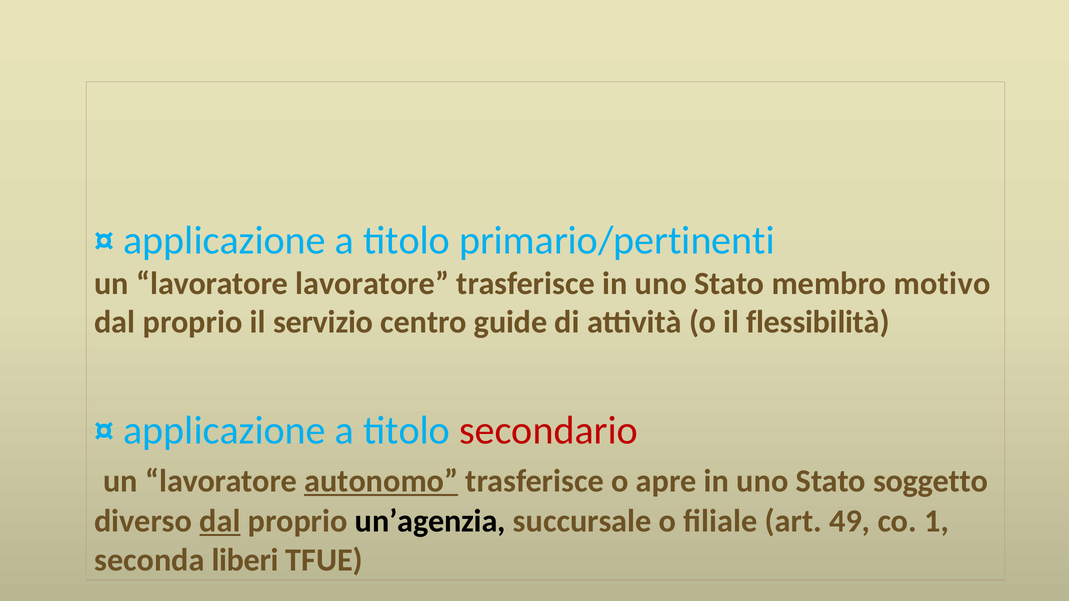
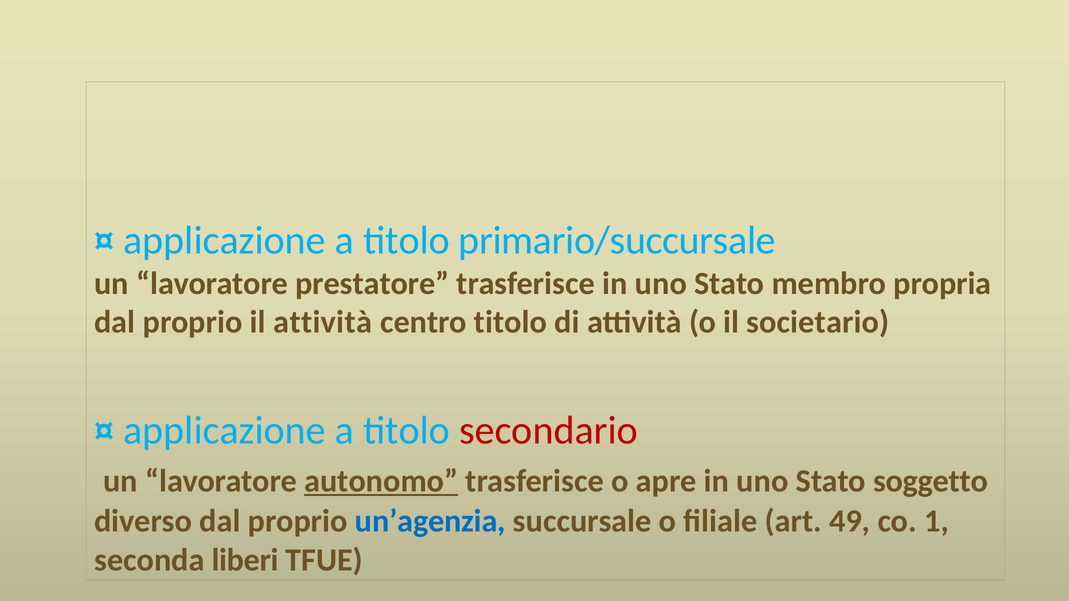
primario/pertinenti: primario/pertinenti -> primario/succursale (617, 241)
lavoratore lavoratore: lavoratore -> prestatore (372, 284)
motivo: motivo -> propria (942, 284)
il servizio: servizio -> attività (323, 322)
centro guide: guide -> titolo (511, 322)
flessibilità: flessibilità -> societario (818, 322)
dal underline: present -> none (220, 522)
un’agenzia colour: black -> blue (430, 522)
